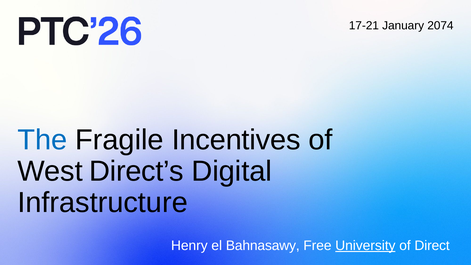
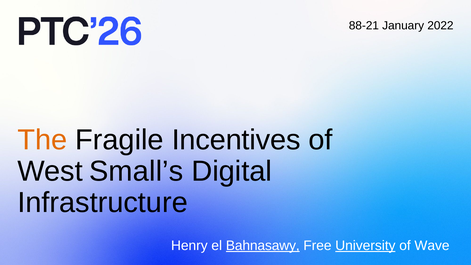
17-21: 17-21 -> 88-21 (364, 26)
2074: 2074 -> 2022 (440, 26)
The colour: blue -> orange (42, 140)
Direct’s: Direct’s -> Small’s (136, 171)
Bahnasawy underline: none -> present (263, 245)
Direct: Direct -> Wave (432, 245)
